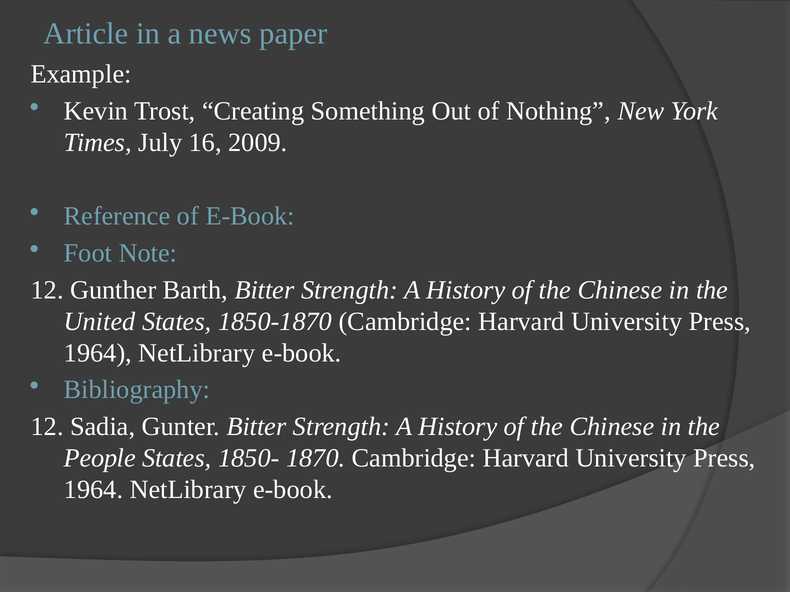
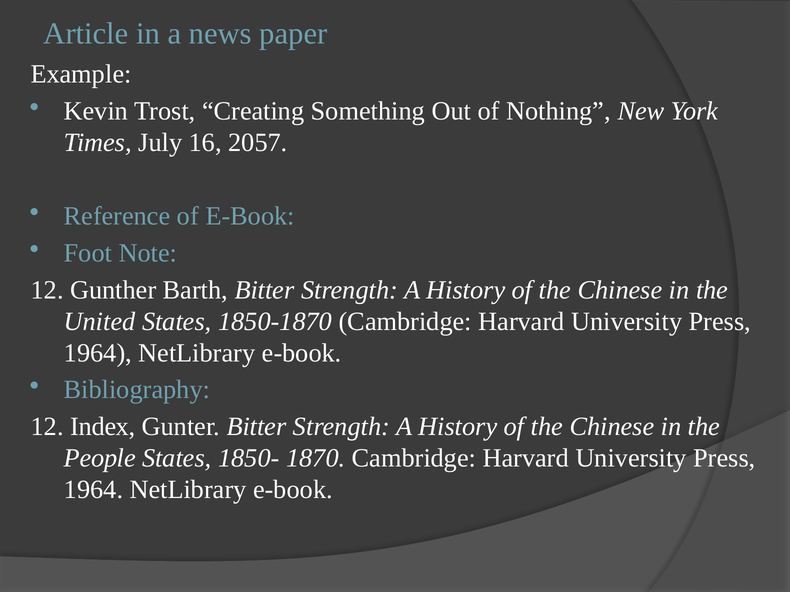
2009: 2009 -> 2057 (258, 143)
Sadia: Sadia -> Index (103, 427)
